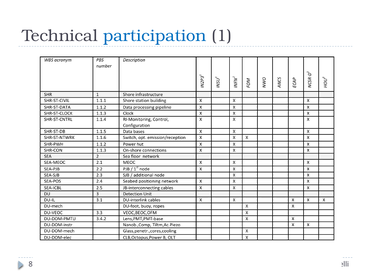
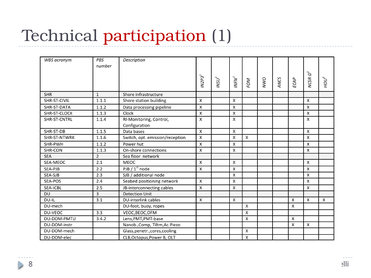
participation colour: blue -> red (155, 36)
